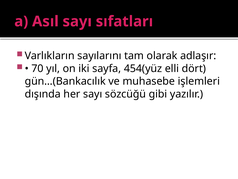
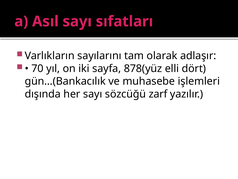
454(yüz: 454(yüz -> 878(yüz (143, 68)
gibi: gibi -> zarf (158, 94)
